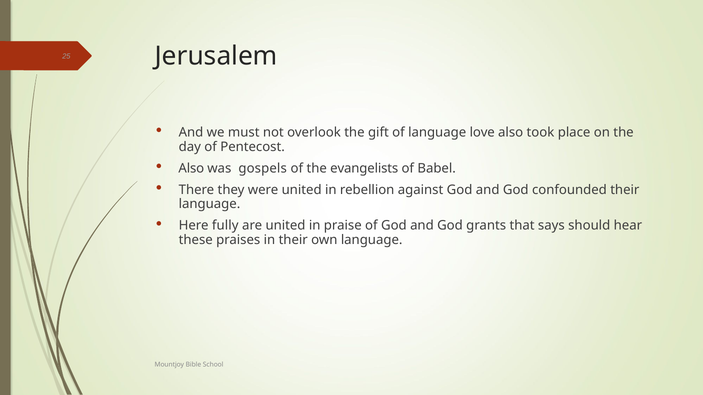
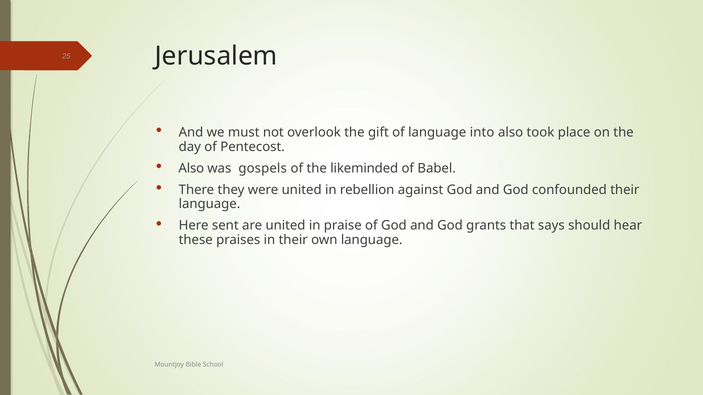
love: love -> into (482, 133)
evangelists: evangelists -> likeminded (364, 169)
fully: fully -> sent (225, 226)
